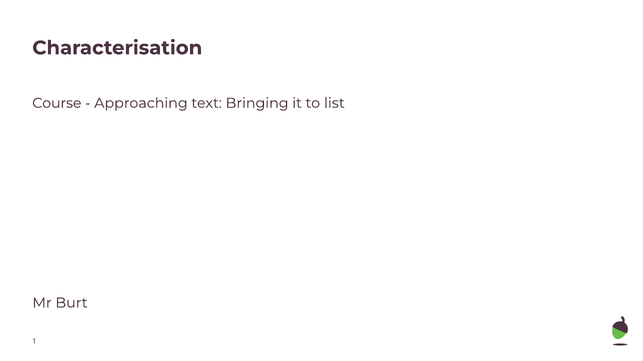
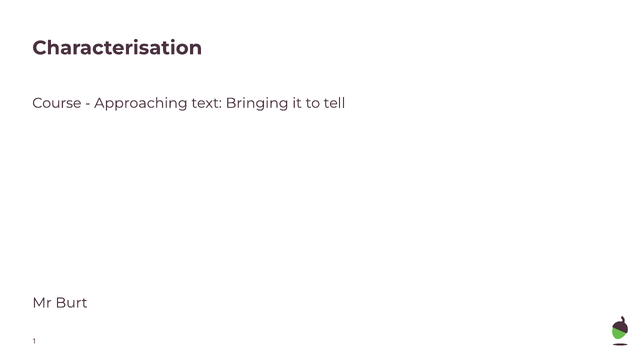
list: list -> tell (334, 103)
